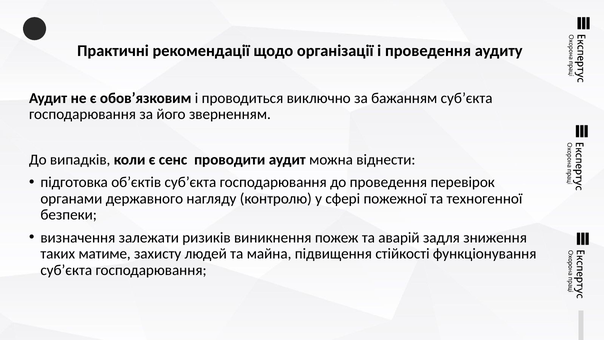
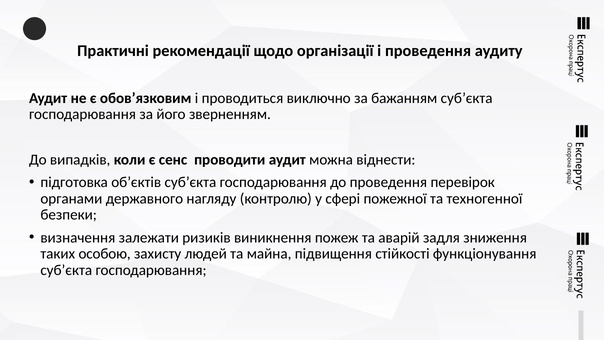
матиме: матиме -> особою (105, 254)
